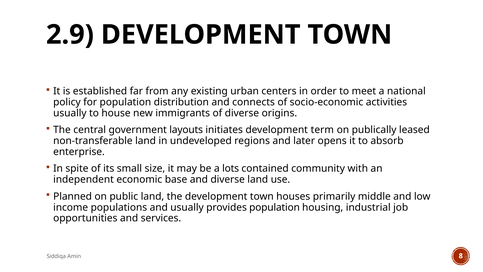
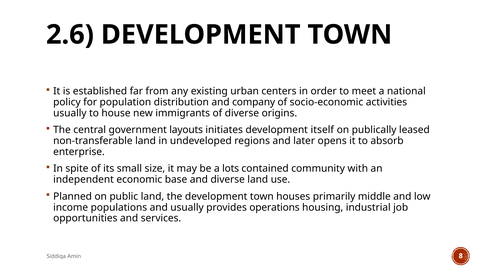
2.9: 2.9 -> 2.6 (70, 35)
connects: connects -> company (254, 102)
term: term -> itself (322, 130)
provides population: population -> operations (275, 207)
